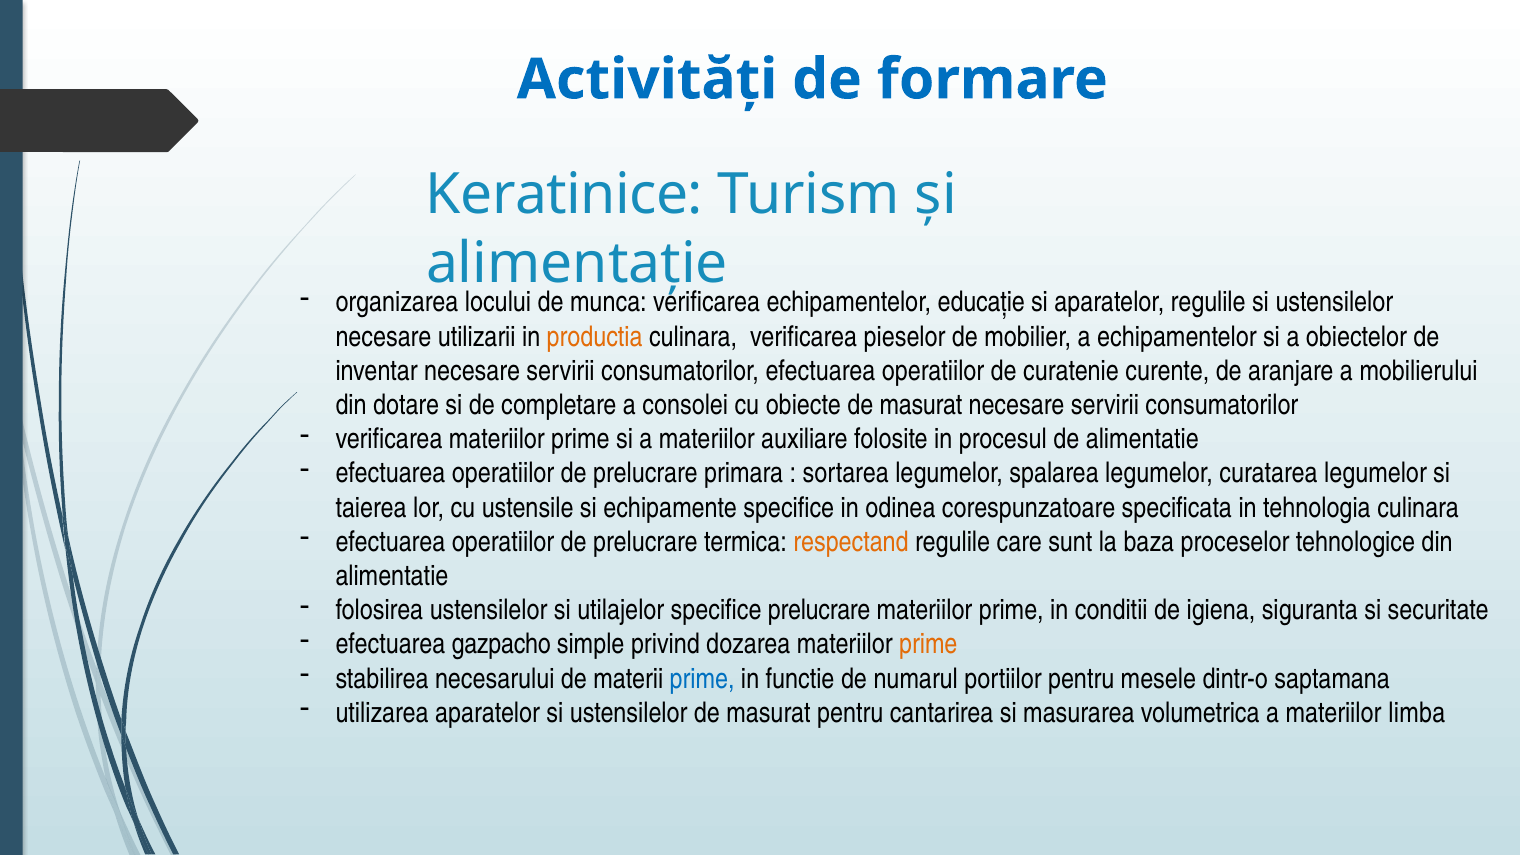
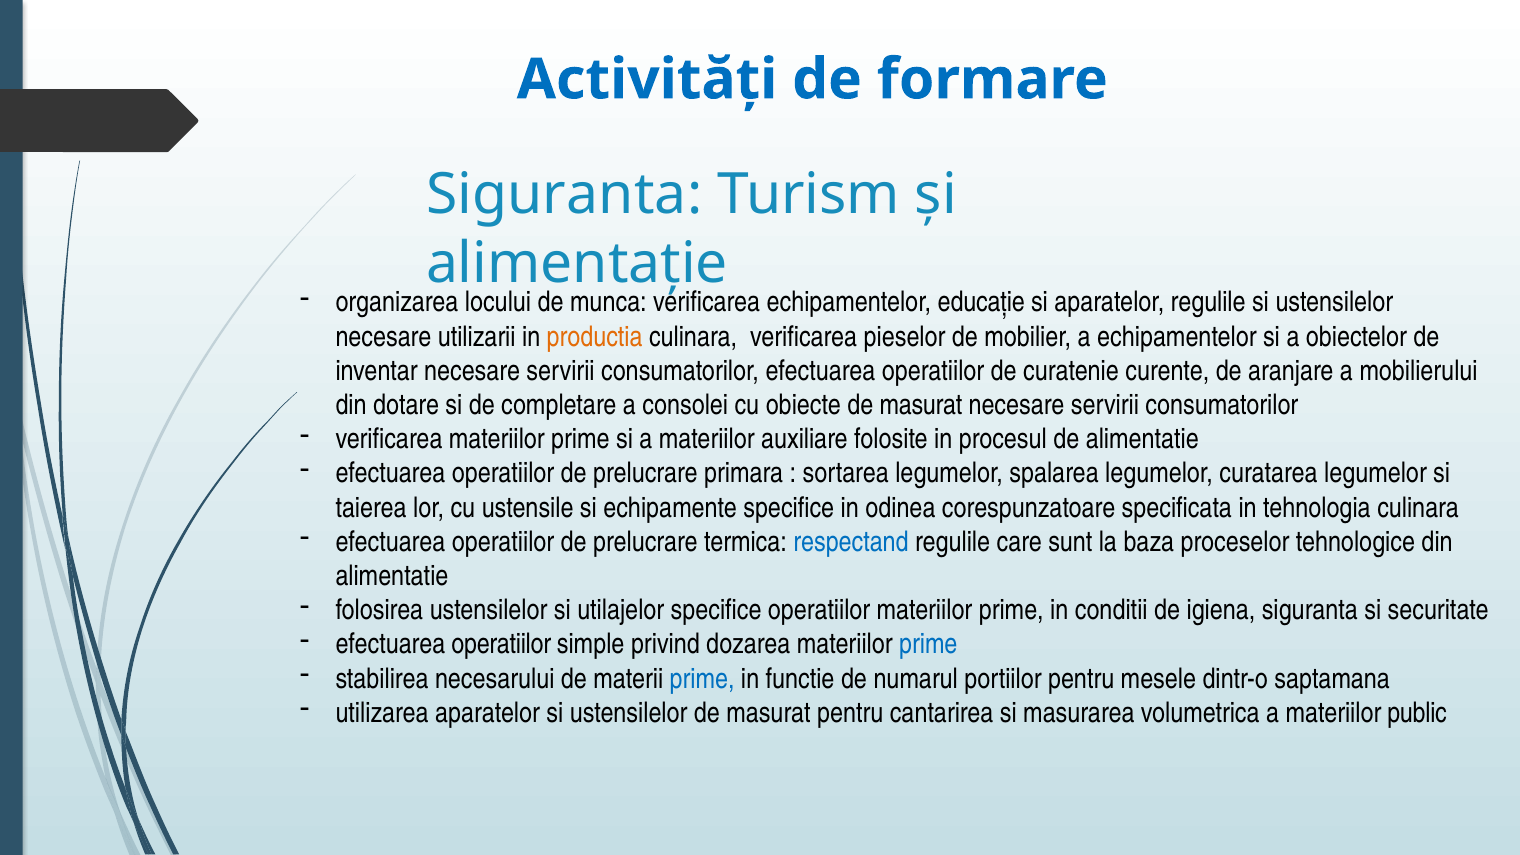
Keratinice: Keratinice -> Siguranta (564, 195)
respectand colour: orange -> blue (851, 542)
specifice prelucrare: prelucrare -> operatiilor (819, 610)
gazpacho: gazpacho -> operatiilor (501, 644)
prime colour: orange -> blue (928, 644)
limba: limba -> public (1417, 713)
